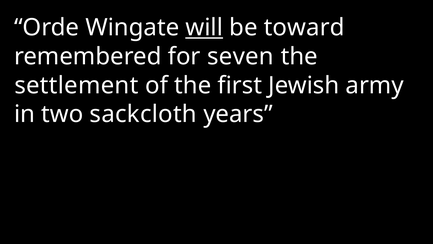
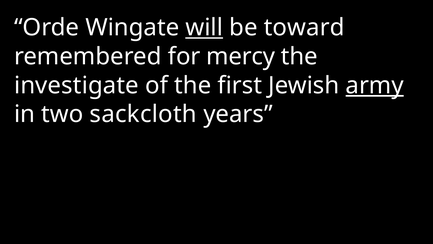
seven: seven -> mercy (241, 56)
settlement: settlement -> investigate (76, 85)
army underline: none -> present (375, 85)
